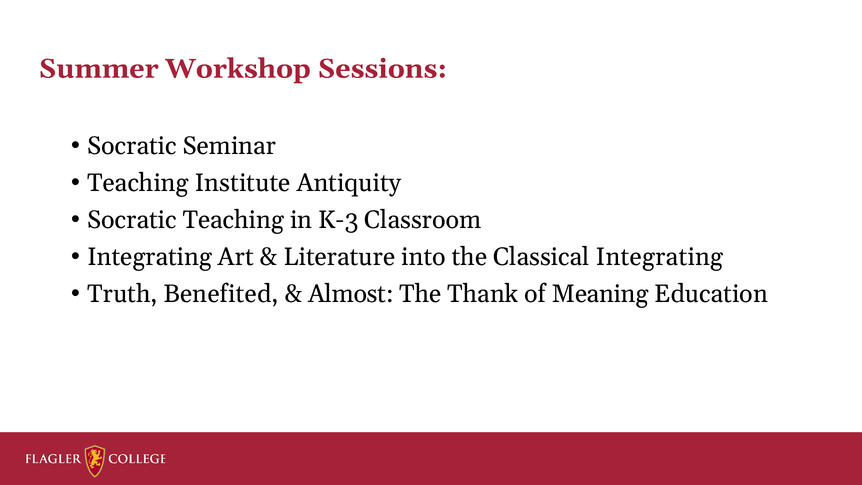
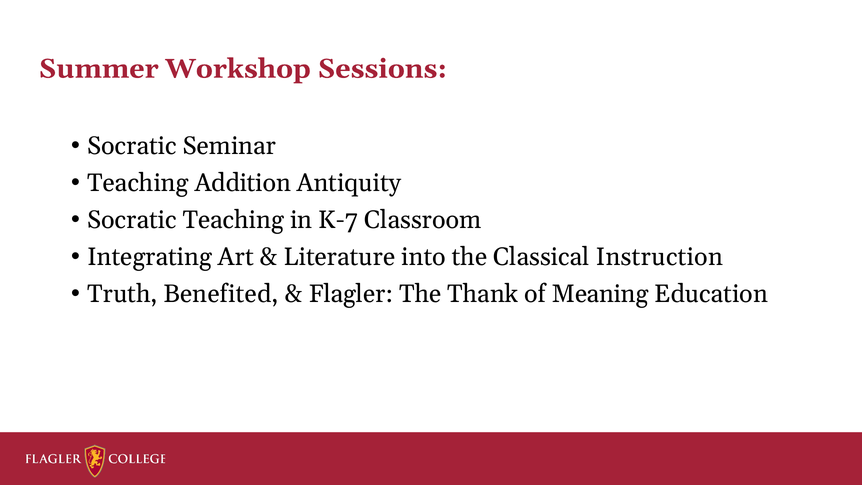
Institute: Institute -> Addition (243, 183)
K-3: K-3 -> K-7 (338, 220)
Classical Integrating: Integrating -> Instruction (659, 257)
Almost: Almost -> Flagler (351, 294)
